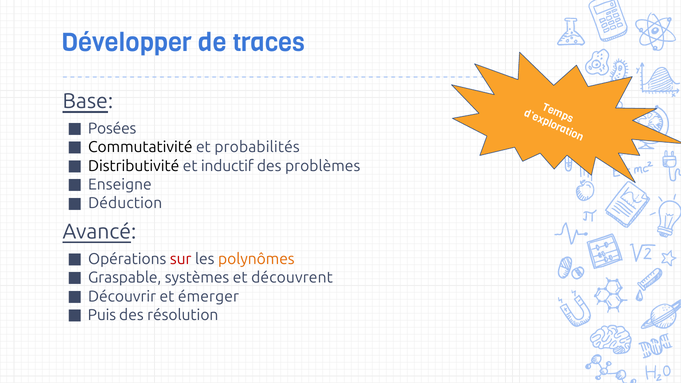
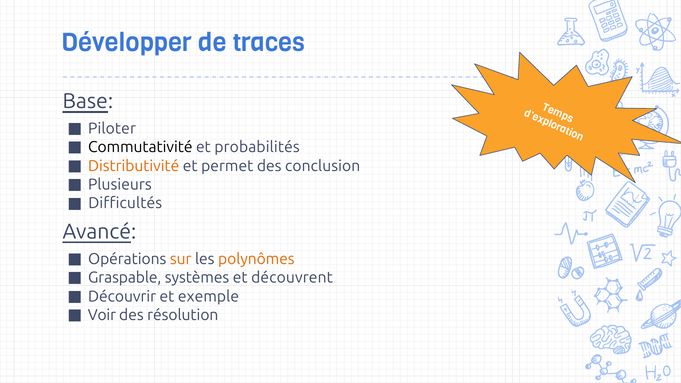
Posées: Posées -> Piloter (112, 128)
Distributivité colour: black -> orange (134, 166)
inductif: inductif -> permet (227, 166)
problèmes: problèmes -> conclusion (323, 166)
Enseigne: Enseigne -> Plusieurs (120, 185)
Déduction: Déduction -> Difficultés (125, 203)
sur colour: red -> orange (181, 259)
émerger: émerger -> exemple (208, 296)
Puis: Puis -> Voir (102, 315)
